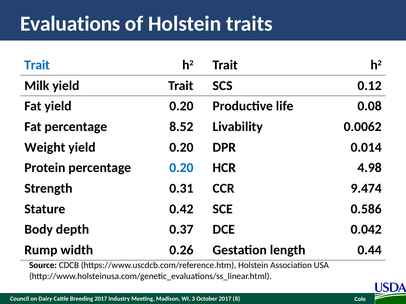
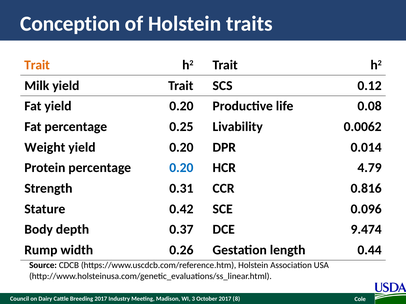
Evaluations: Evaluations -> Conception (70, 24)
Trait colour: blue -> orange (37, 65)
8.52: 8.52 -> 0.25 (181, 127)
4.98: 4.98 -> 4.79 (370, 168)
9.474: 9.474 -> 0.816 (366, 189)
0.586: 0.586 -> 0.096 (366, 209)
0.042: 0.042 -> 9.474 (366, 230)
